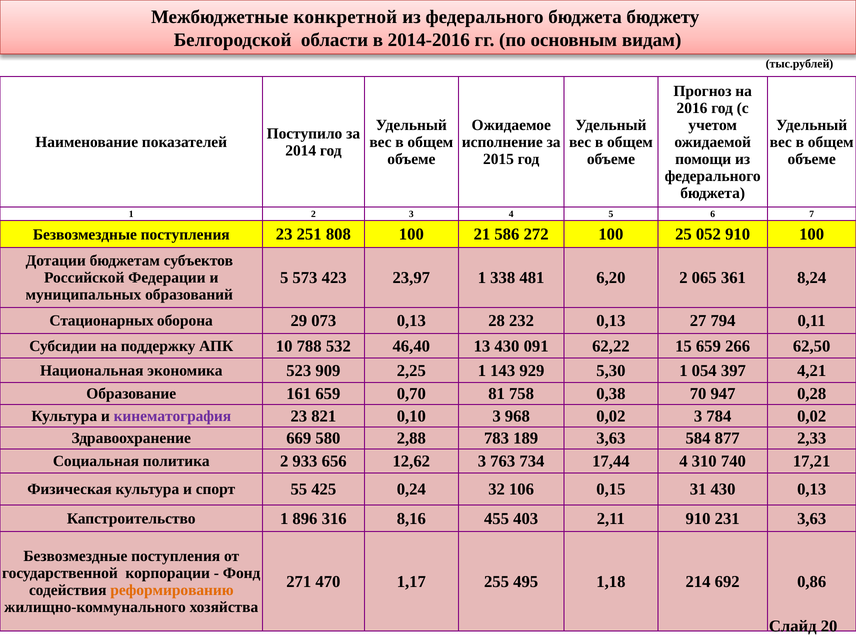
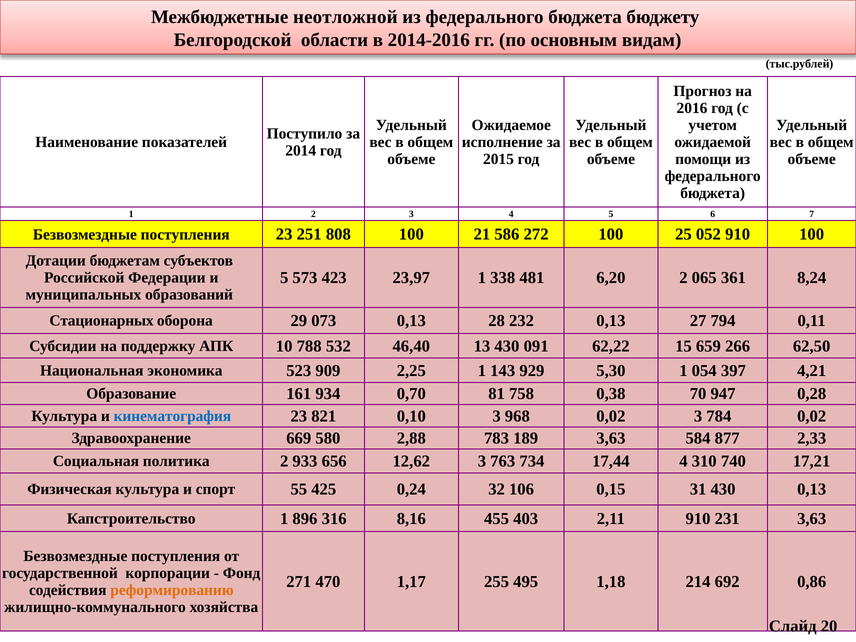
конкретной: конкретной -> неотложной (345, 17)
161 659: 659 -> 934 (328, 394)
кинематография colour: purple -> blue (172, 416)
